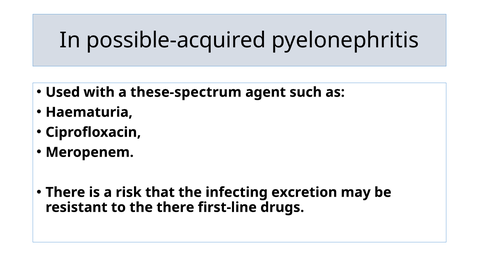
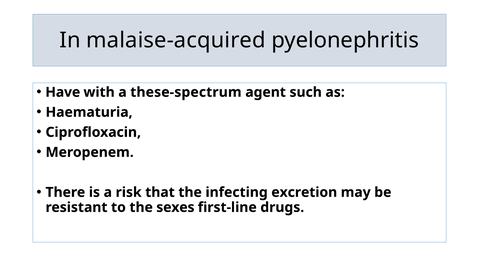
possible-acquired: possible-acquired -> malaise-acquired (176, 40)
Used: Used -> Have (63, 92)
the there: there -> sexes (175, 208)
